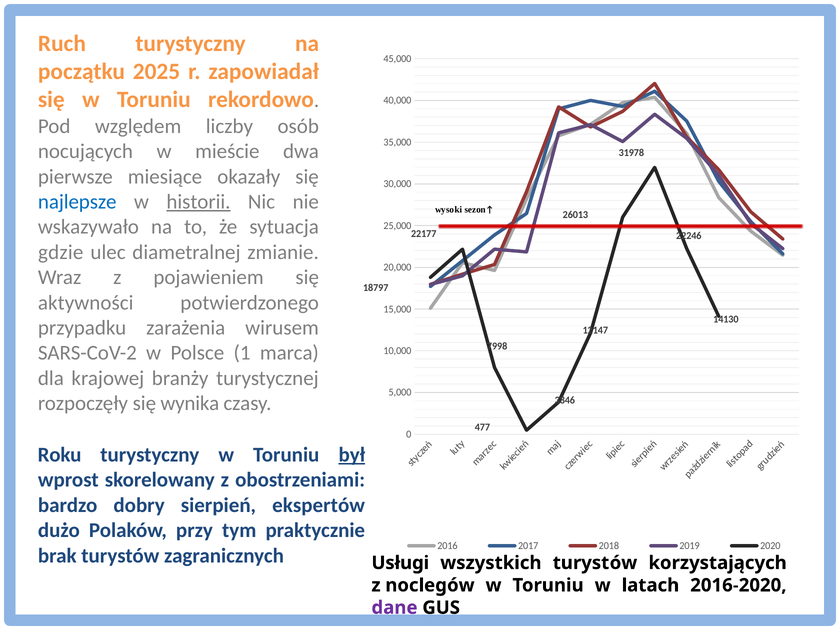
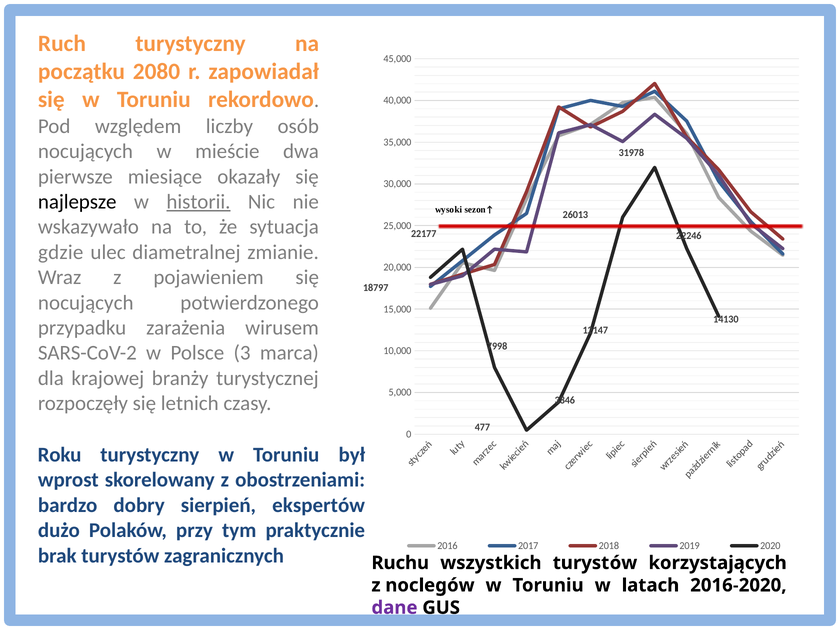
2025: 2025 -> 2080 (156, 72)
najlepsze colour: blue -> black (77, 202)
aktywności: aktywności -> nocujących (86, 303)
1: 1 -> 3 (242, 353)
wynika: wynika -> letnich (190, 403)
był underline: present -> none (352, 455)
Usługi: Usługi -> Ruchu (400, 563)
